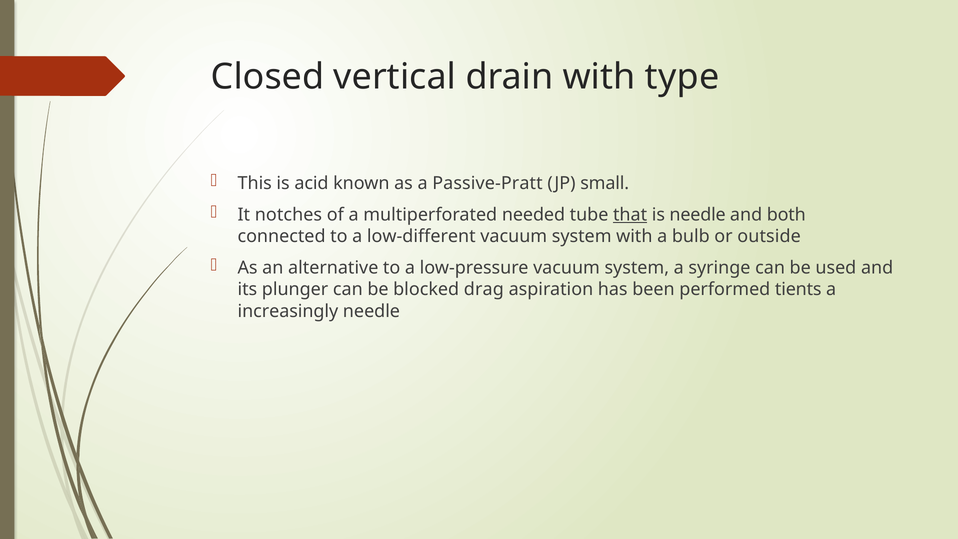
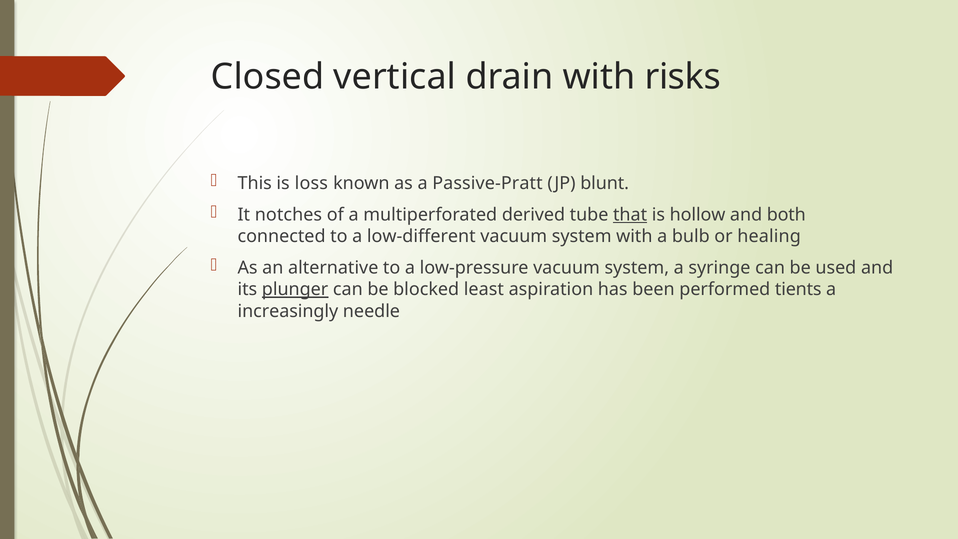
type: type -> risks (683, 77)
acid: acid -> loss (311, 183)
small: small -> blunt (605, 183)
needed: needed -> derived (533, 215)
is needle: needle -> hollow (698, 215)
outside: outside -> healing (769, 236)
plunger underline: none -> present (295, 289)
drag: drag -> least (484, 289)
